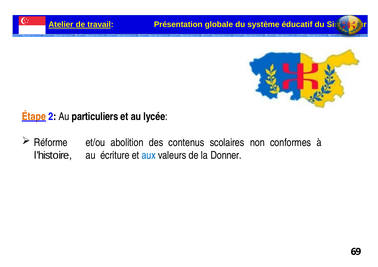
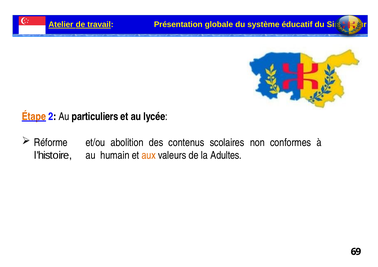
écriture: écriture -> humain (115, 156)
aux colour: blue -> orange (149, 156)
Donner: Donner -> Adultes (226, 156)
